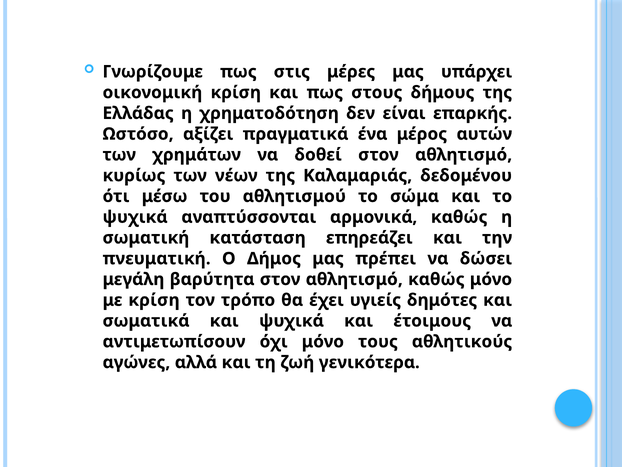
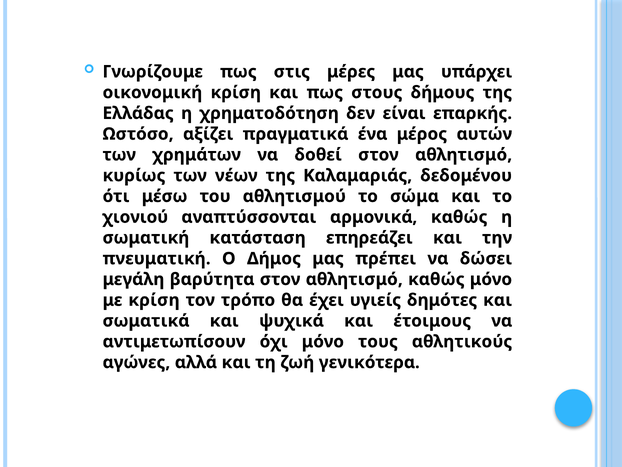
ψυχικά: ψυχικά -> χιονιού (135, 217)
